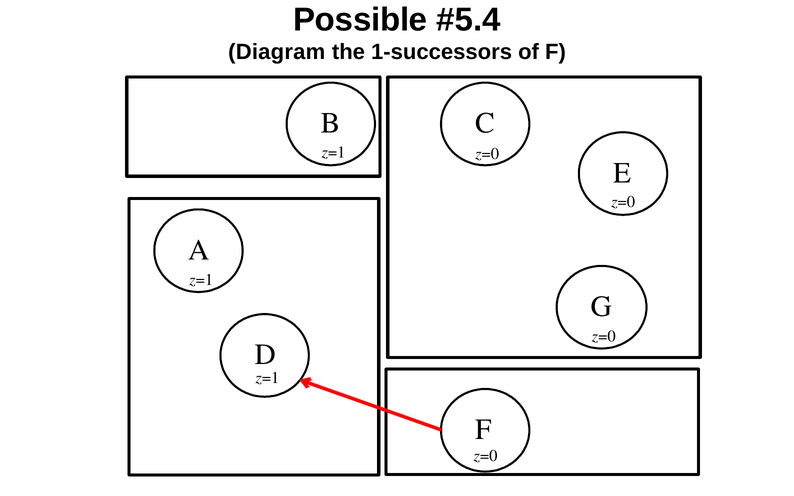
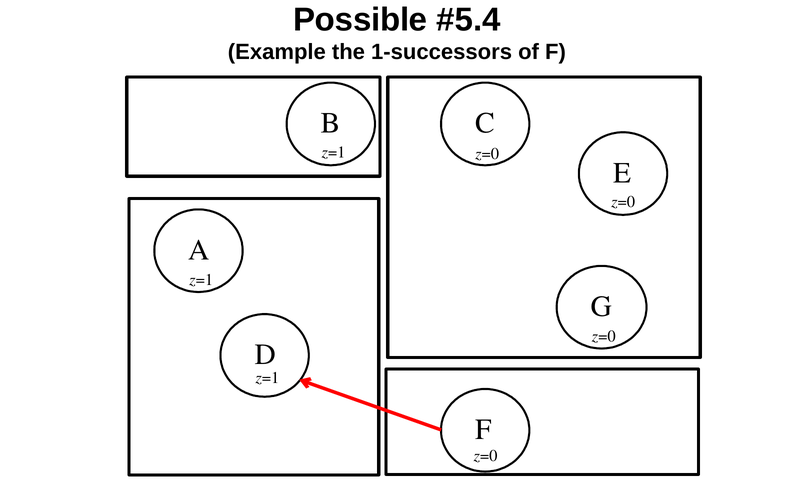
Diagram: Diagram -> Example (277, 52)
